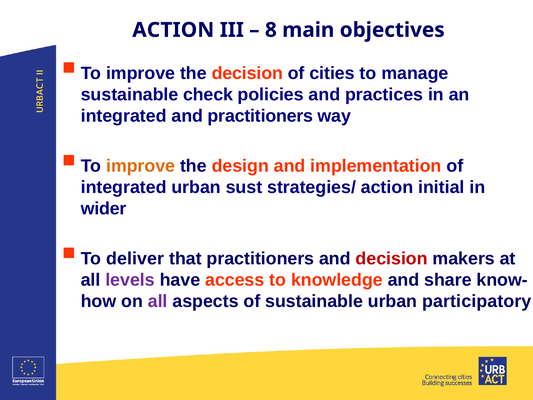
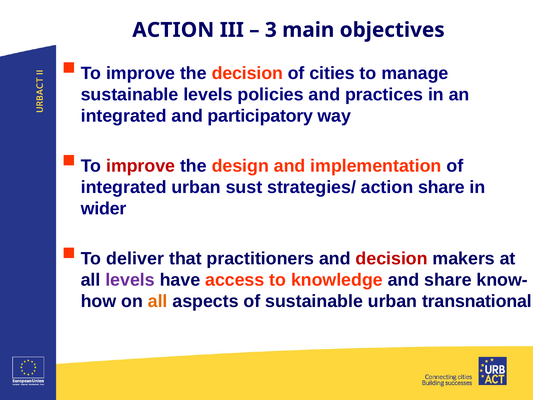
8: 8 -> 3 (271, 30)
sustainable check: check -> levels (208, 95)
and practitioners: practitioners -> participatory (260, 116)
improve colour: orange -> red (141, 166)
action initial: initial -> share (441, 187)
all colour: purple -> orange (158, 301)
participatory: participatory -> transnational (477, 301)
